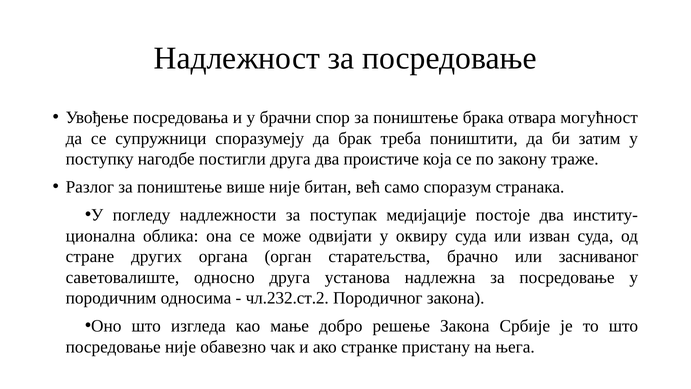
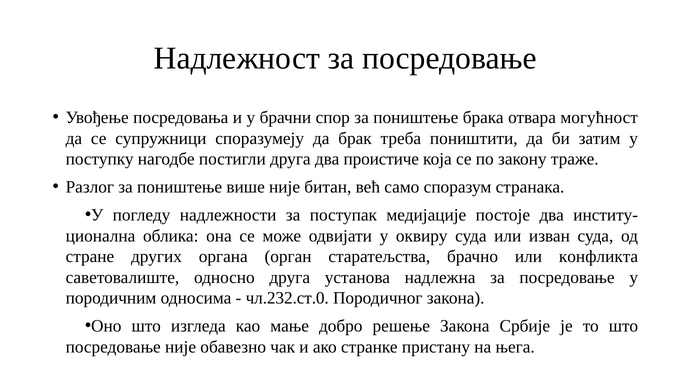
засниваног: засниваног -> конфликта (598, 256)
чл.232.ст.2: чл.232.ст.2 -> чл.232.ст.0 (287, 298)
